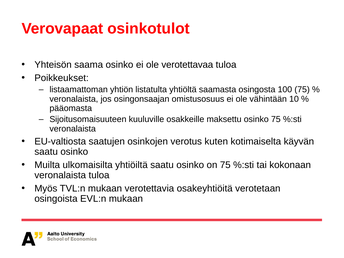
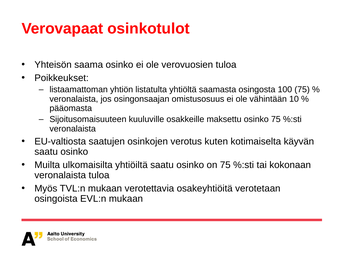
verotettavaa: verotettavaa -> verovuosien (187, 65)
